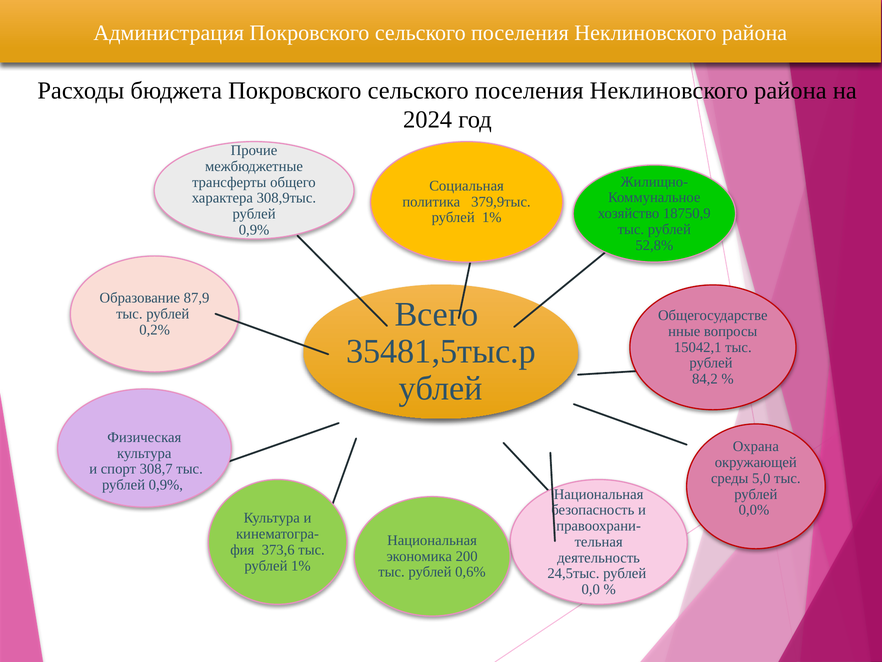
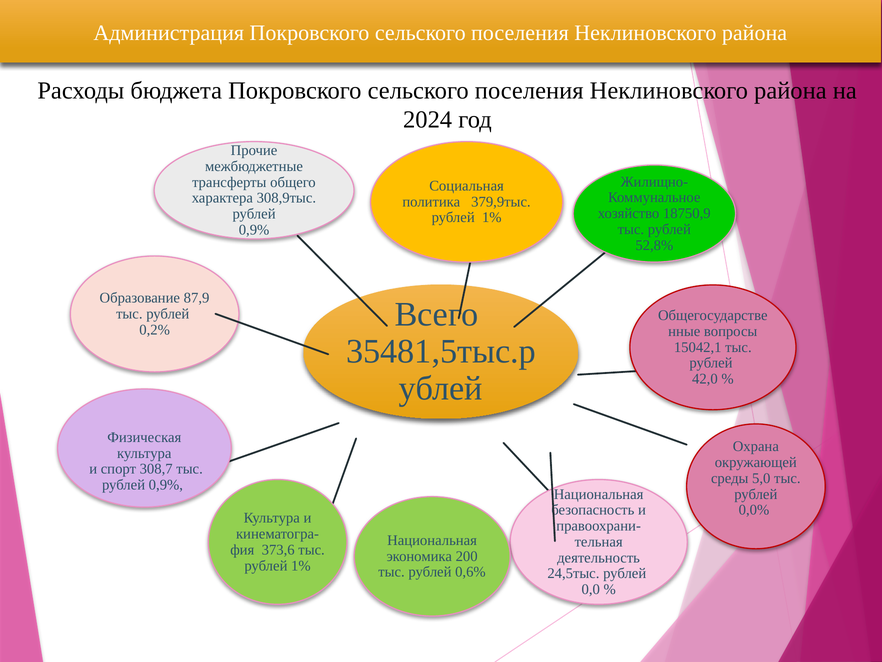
84,2: 84,2 -> 42,0 (705, 379)
